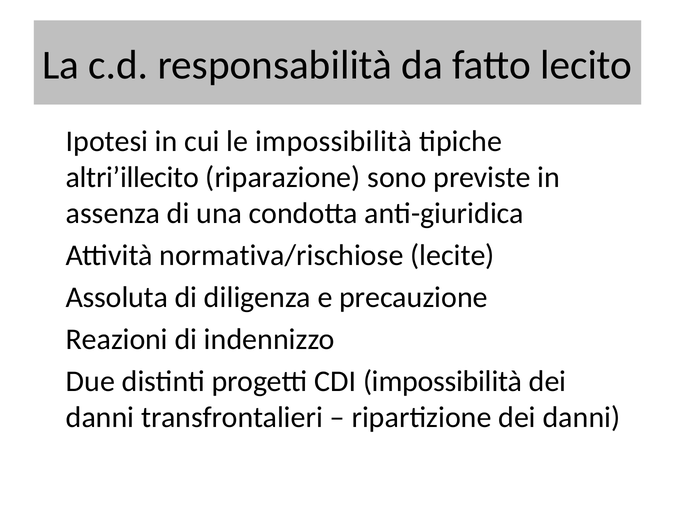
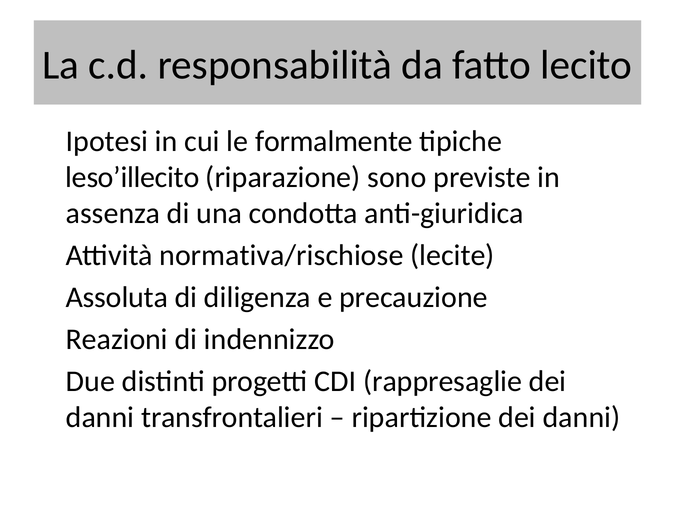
le impossibilità: impossibilità -> formalmente (334, 142)
altri’illecito: altri’illecito -> leso’illecito (132, 178)
CDI impossibilità: impossibilità -> rappresaglie (443, 382)
